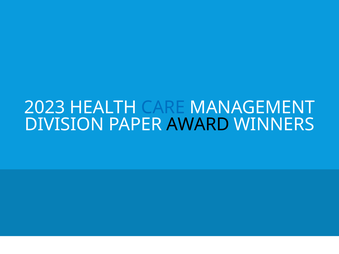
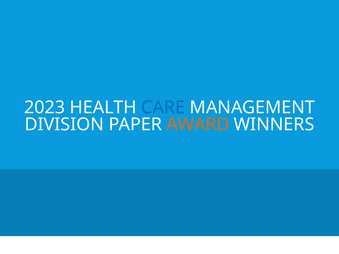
AWARD colour: black -> orange (198, 125)
